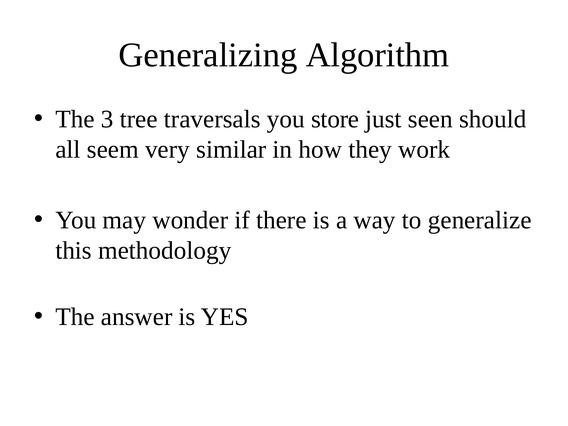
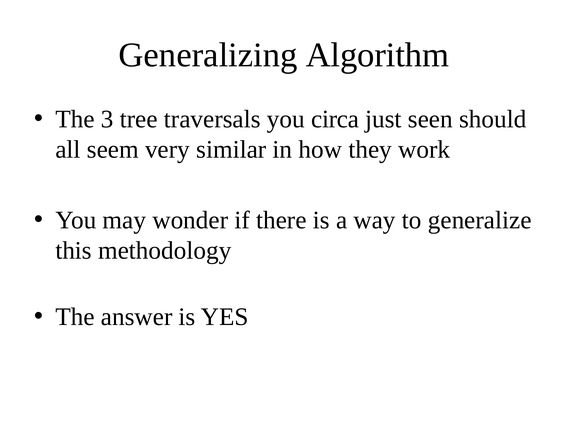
store: store -> circa (335, 119)
